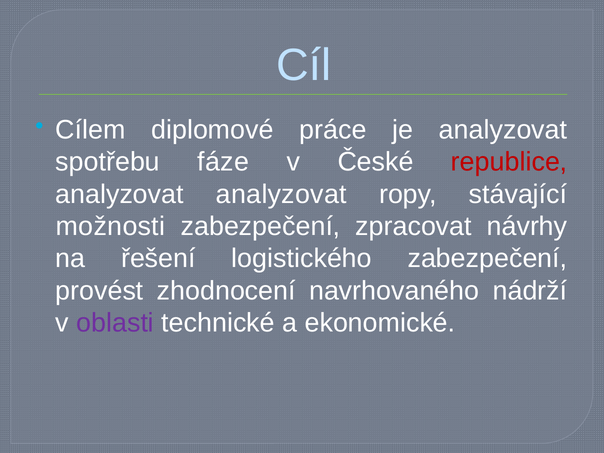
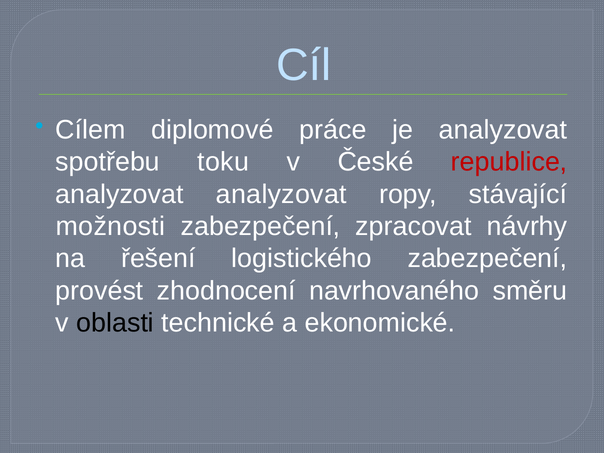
fáze: fáze -> toku (223, 162)
nádrží: nádrží -> směru (530, 291)
oblasti colour: purple -> black (115, 323)
